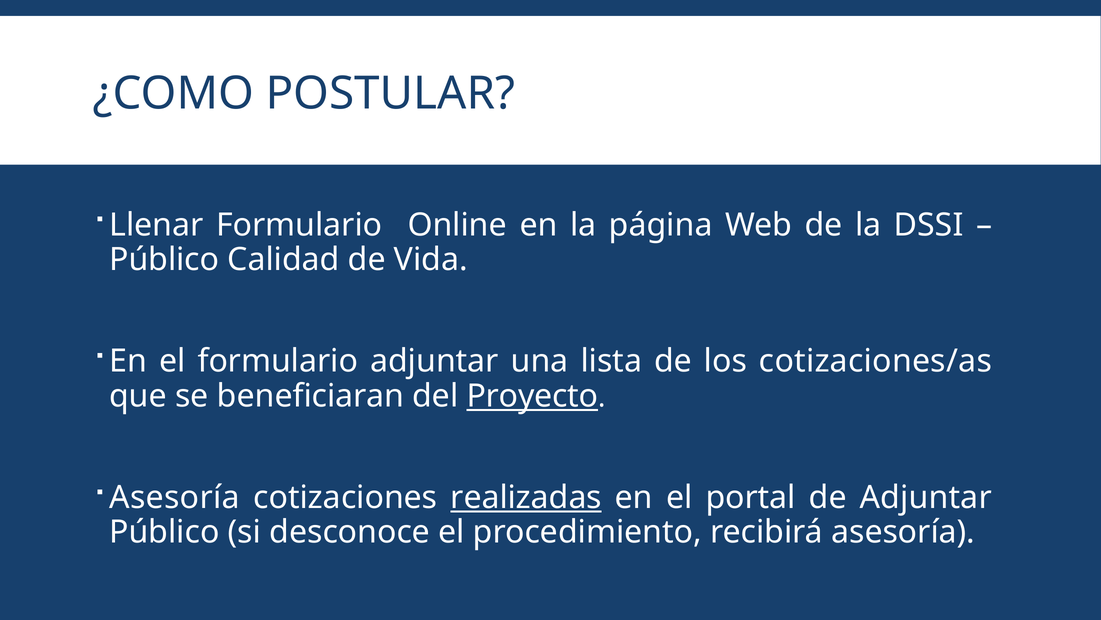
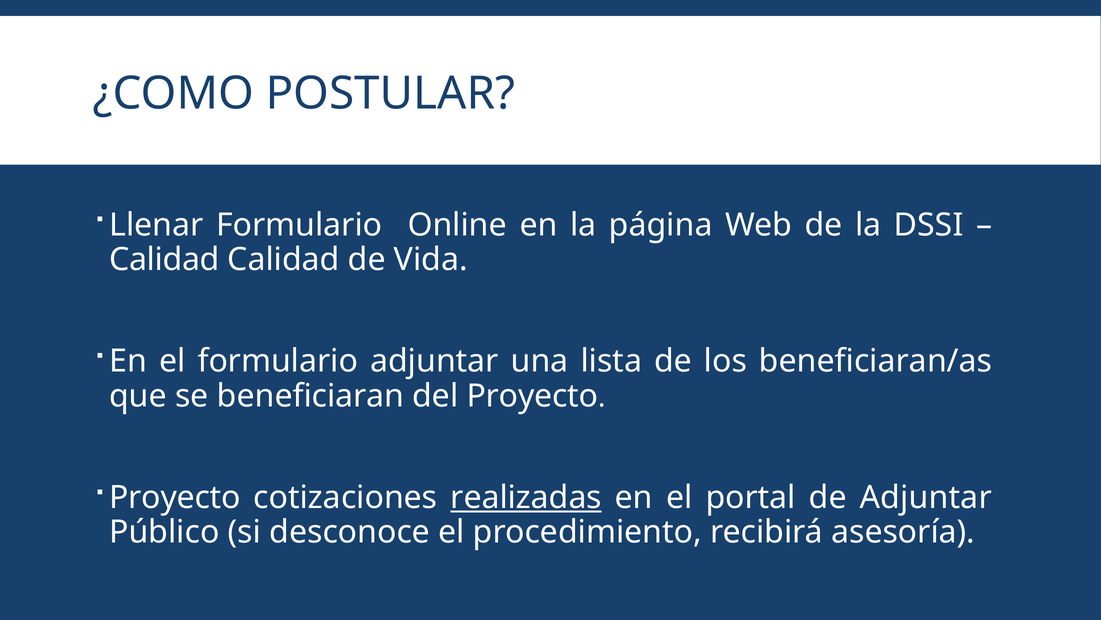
Público: Público -> Calidad (164, 259)
cotizaciones/as: cotizaciones/as -> beneficiaran/as (876, 361)
Proyecto underline: present -> none (532, 396)
Asesoría: Asesoría -> Proyecto (175, 497)
